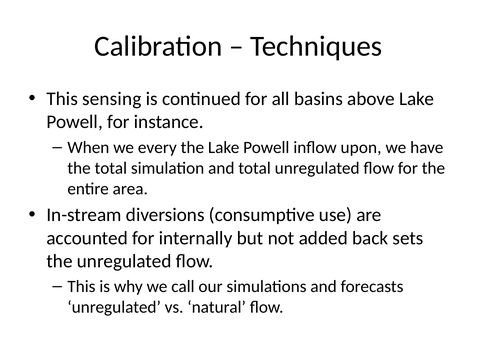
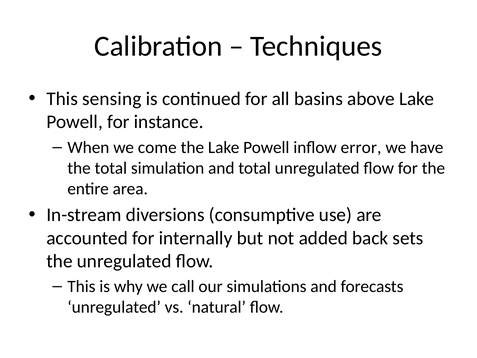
every: every -> come (157, 147)
upon: upon -> error (361, 147)
